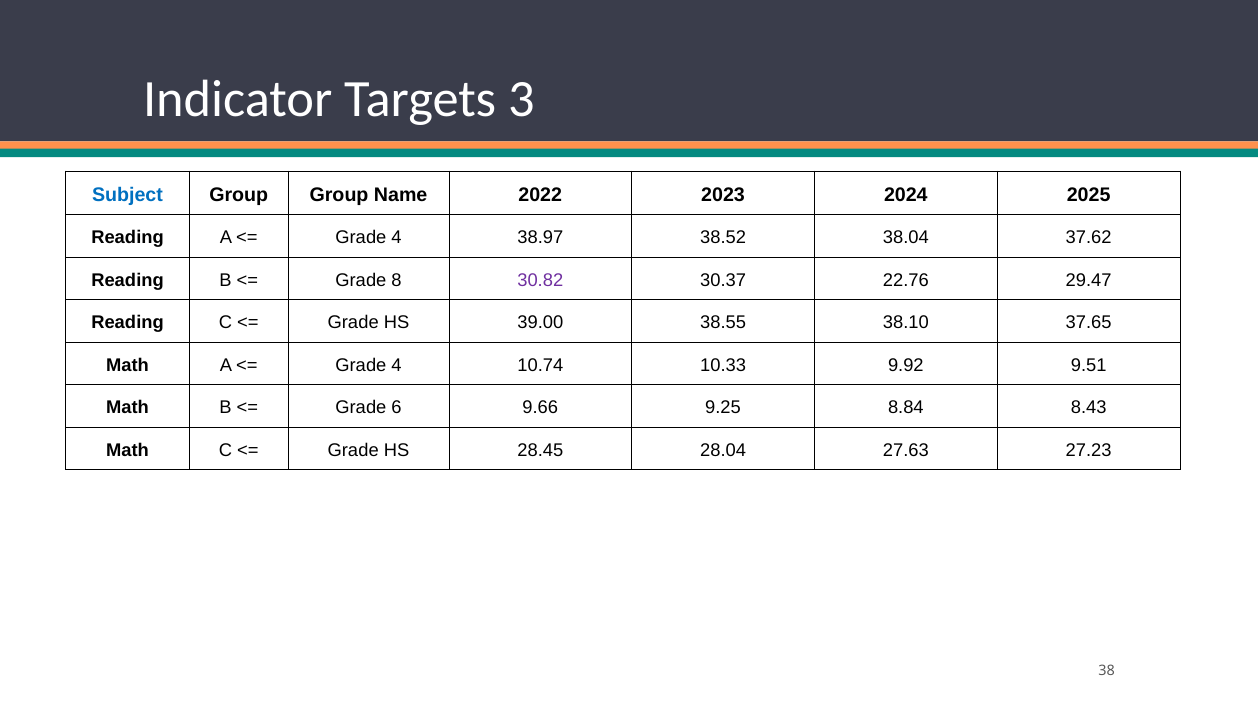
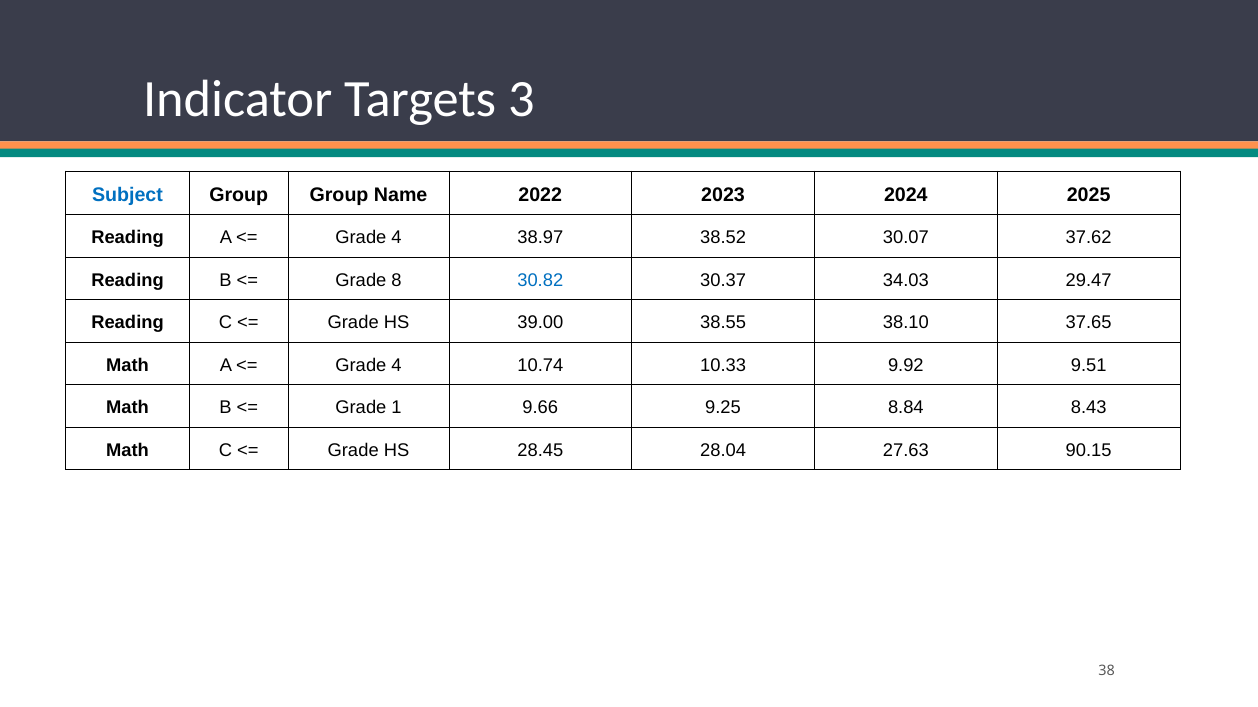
38.04: 38.04 -> 30.07 (906, 238)
30.82 colour: purple -> blue (540, 281)
22.76: 22.76 -> 34.03 (906, 281)
6: 6 -> 1 (397, 408)
27.23: 27.23 -> 90.15 (1089, 451)
